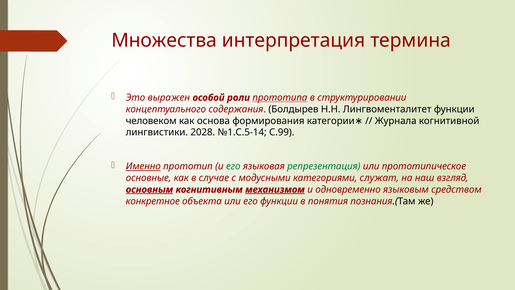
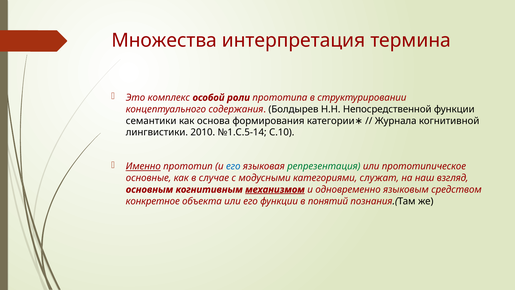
выражен: выражен -> комплекс (169, 98)
прототипа underline: present -> none (280, 98)
Лингвоменталитет: Лингвоменталитет -> Непосредственной (387, 109)
человеком: человеком -> семантики (151, 121)
2028: 2028 -> 2010 (203, 132)
С.99: С.99 -> С.10 (282, 132)
его colour: green -> blue (233, 166)
основным underline: present -> none (149, 189)
понятия: понятия -> понятий (328, 201)
